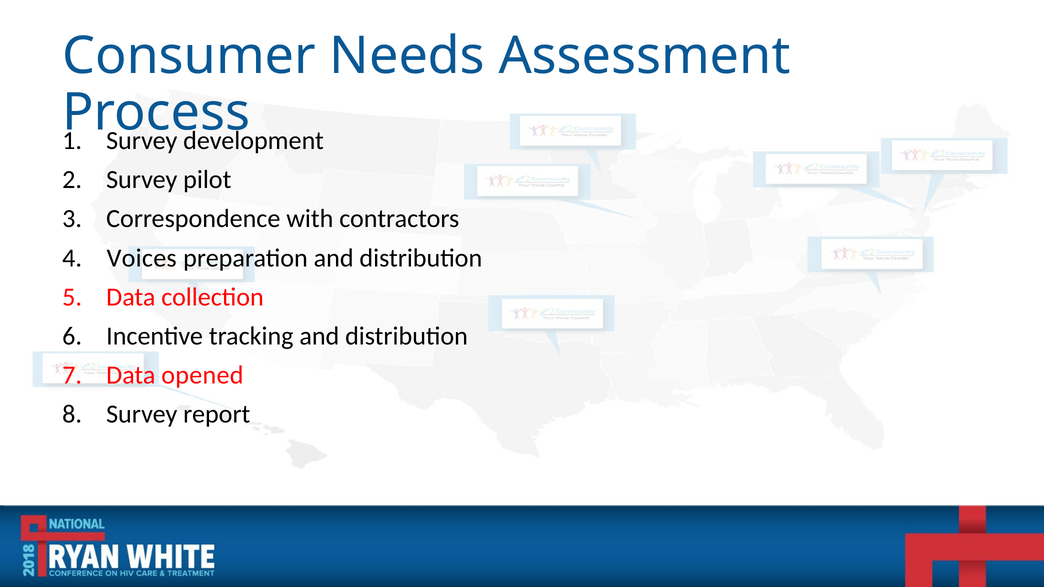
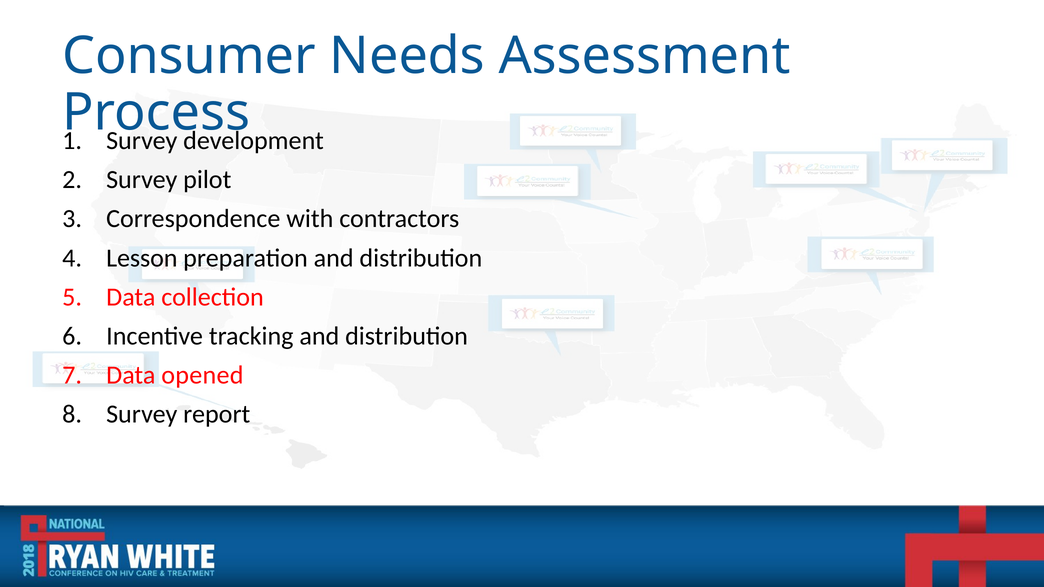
Voices: Voices -> Lesson (142, 258)
